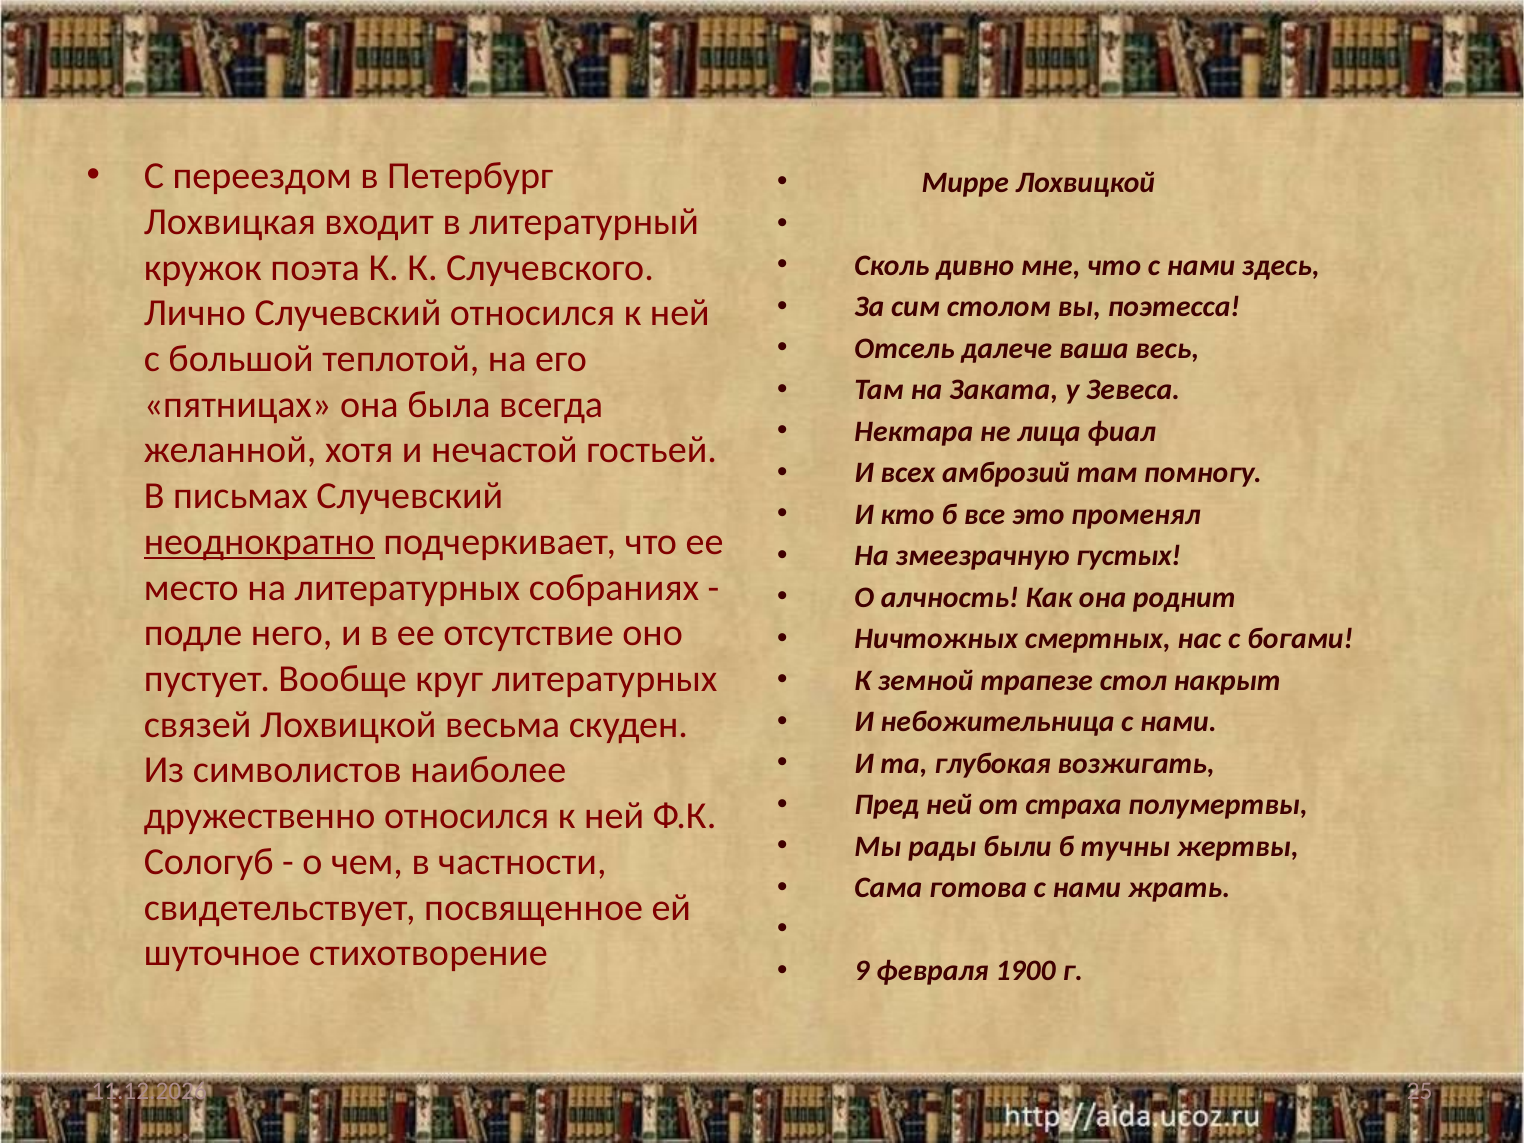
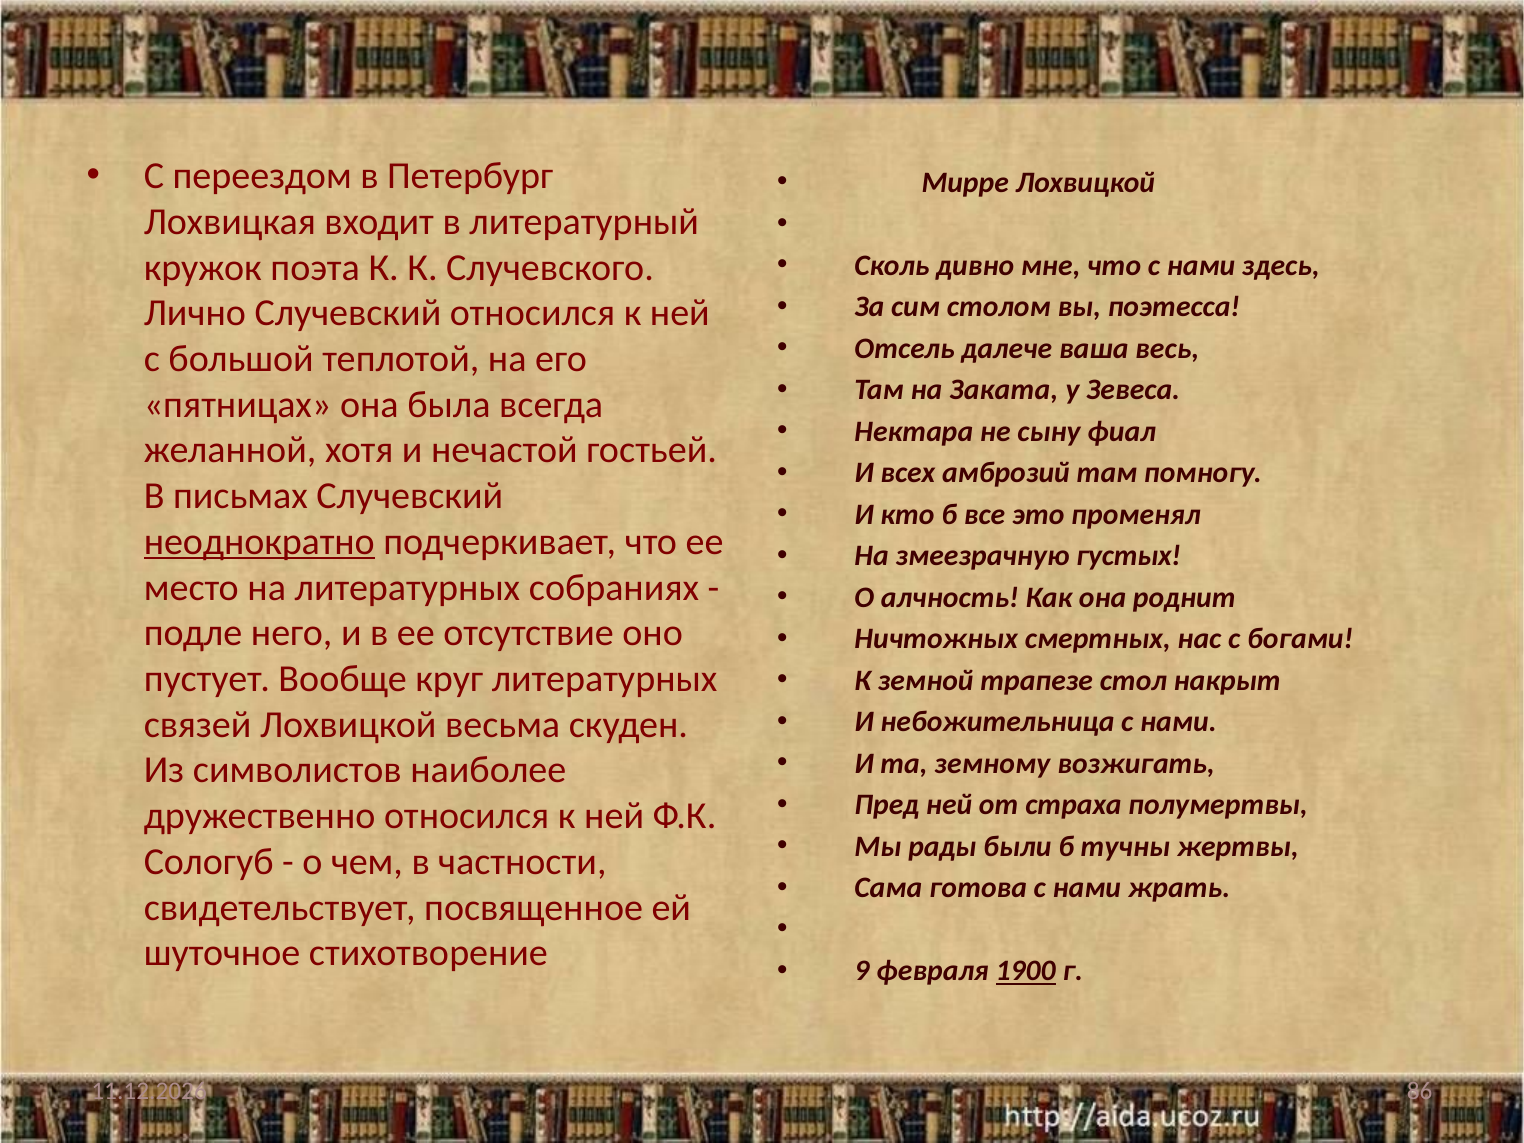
лица: лица -> сыну (1049, 431)
глубокая: глубокая -> земному (992, 764)
1900 underline: none -> present (1026, 971)
25: 25 -> 86 (1420, 1091)
